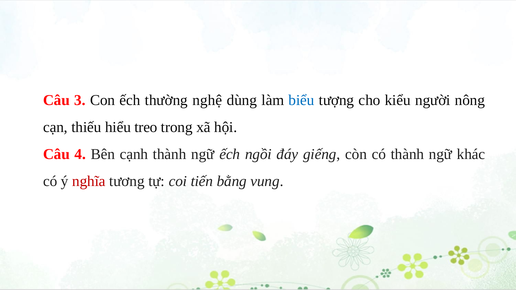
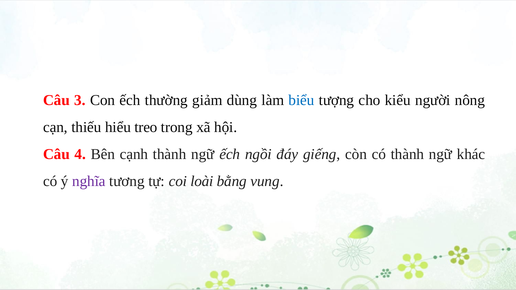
nghệ: nghệ -> giảm (207, 100)
nghĩa colour: red -> purple (89, 181)
tiến: tiến -> loài (202, 181)
